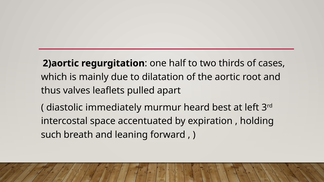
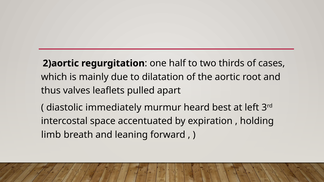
such: such -> limb (51, 135)
